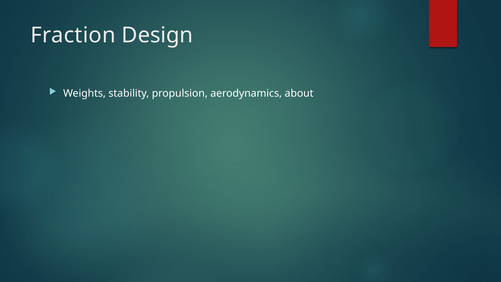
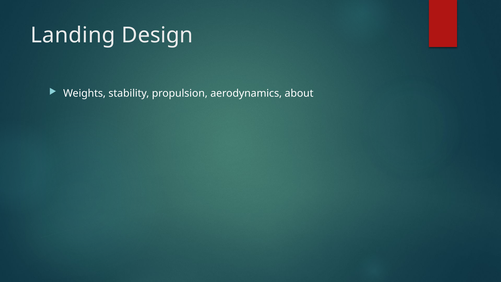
Fraction: Fraction -> Landing (73, 35)
